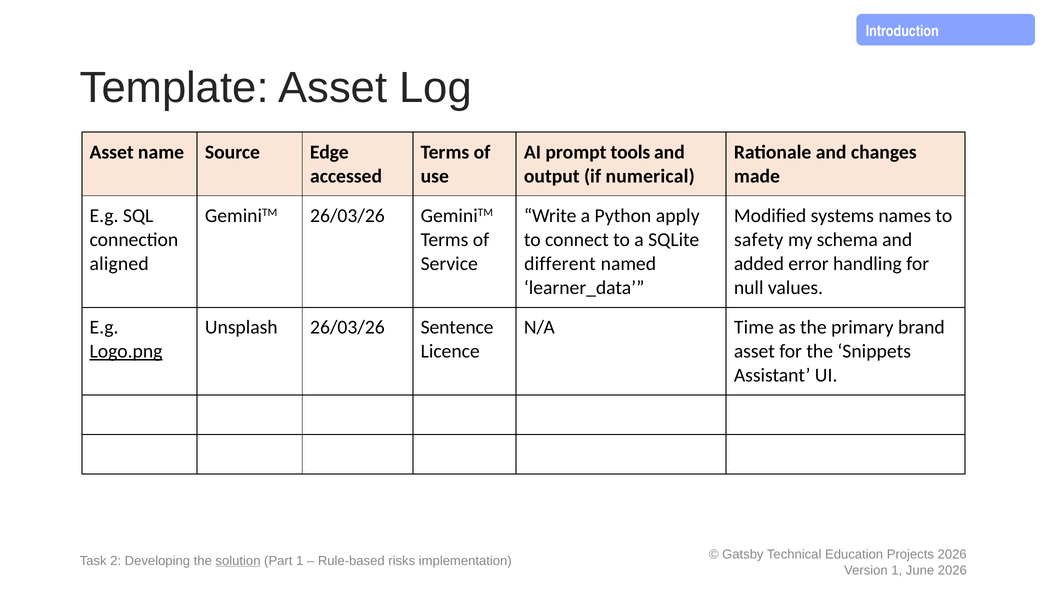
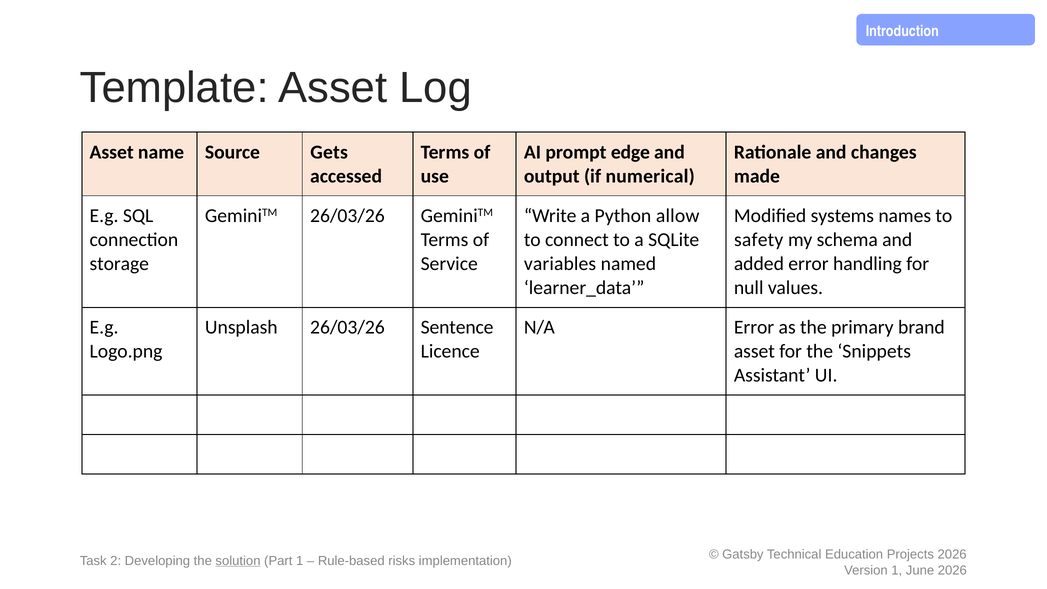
Edge: Edge -> Gets (329, 152)
tools: tools -> edge (630, 152)
apply: apply -> allow (678, 216)
aligned: aligned -> storage (119, 264)
different: different -> variables (560, 264)
N/A Time: Time -> Error (754, 327)
Logo.png underline: present -> none (126, 351)
